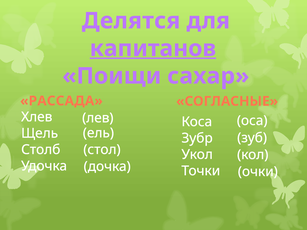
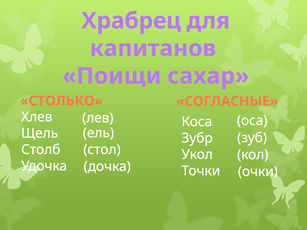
Делятся: Делятся -> Храбрец (131, 21)
капитанов underline: present -> none (153, 48)
РАССАДА: РАССАДА -> СТОЛЬКО (62, 101)
